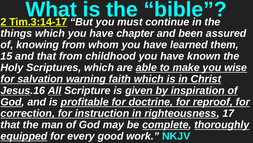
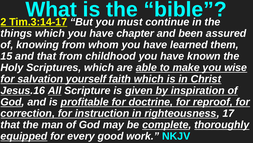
warning: warning -> yourself (86, 79)
